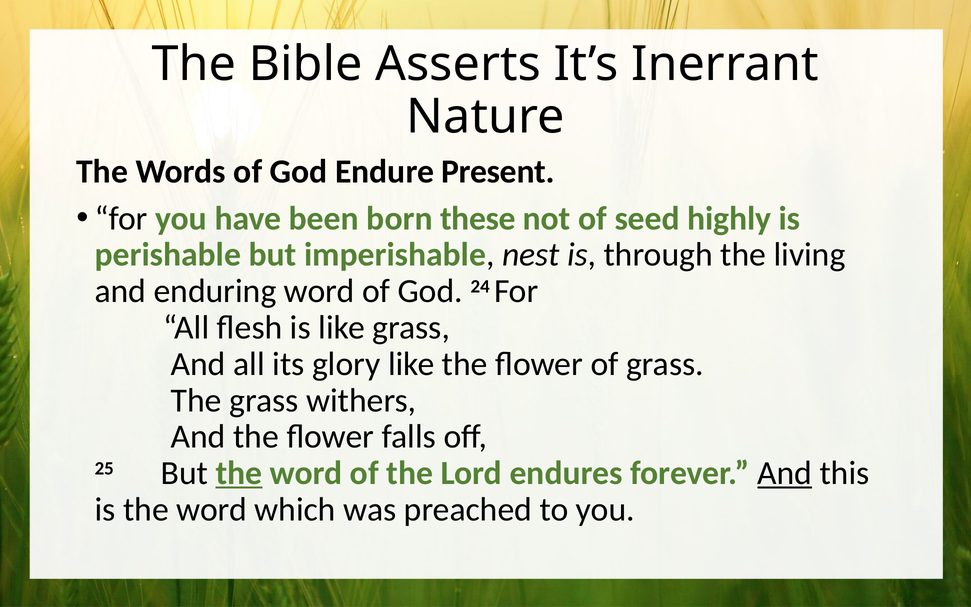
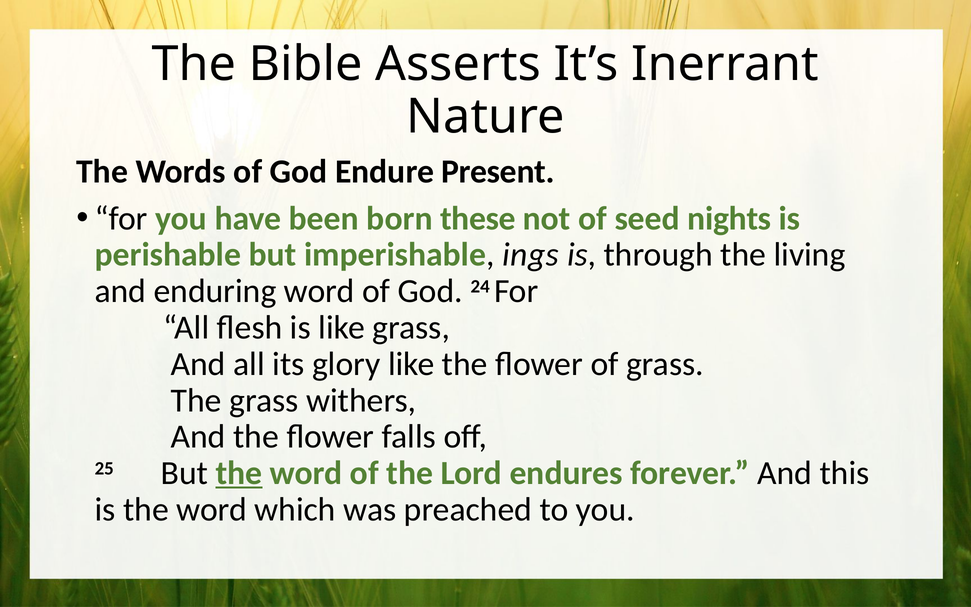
highly: highly -> nights (729, 218)
nest: nest -> ings (531, 255)
And underline: present -> none (785, 473)
